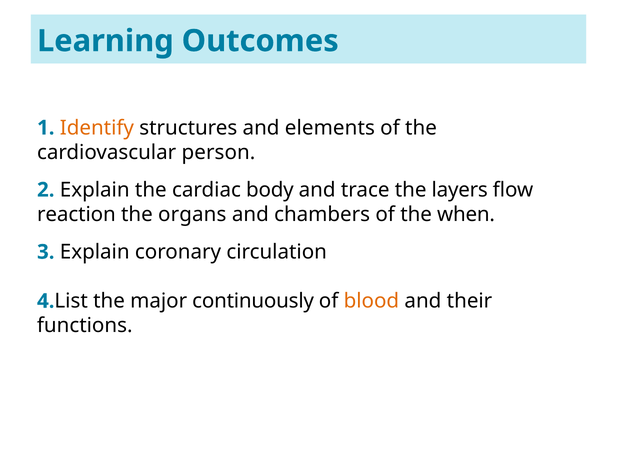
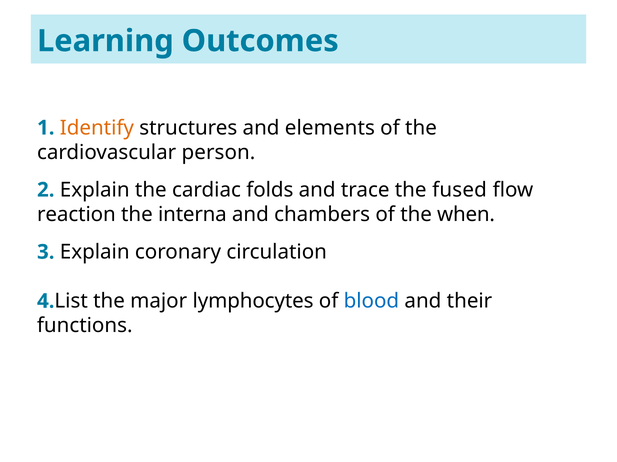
body: body -> folds (270, 190)
layers: layers -> fused (460, 190)
organs: organs -> interna (192, 215)
continuously: continuously -> lymphocytes (253, 302)
blood colour: orange -> blue (371, 302)
